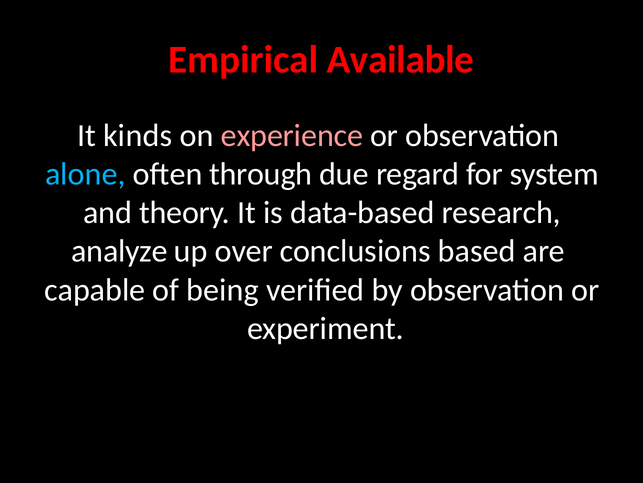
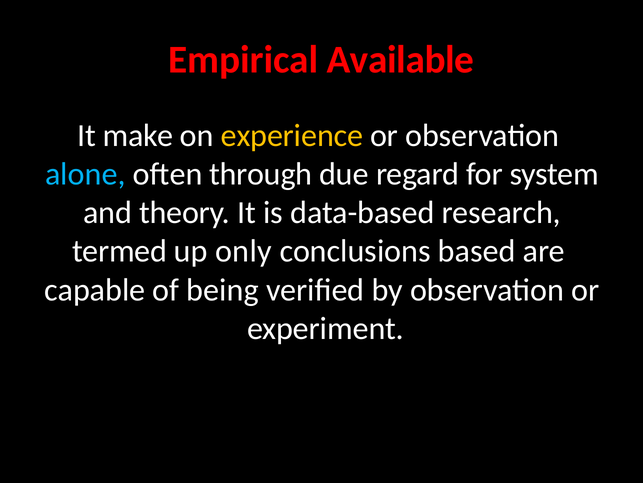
kinds: kinds -> make (138, 135)
experience colour: pink -> yellow (292, 135)
analyze: analyze -> termed (120, 251)
over: over -> only (244, 251)
